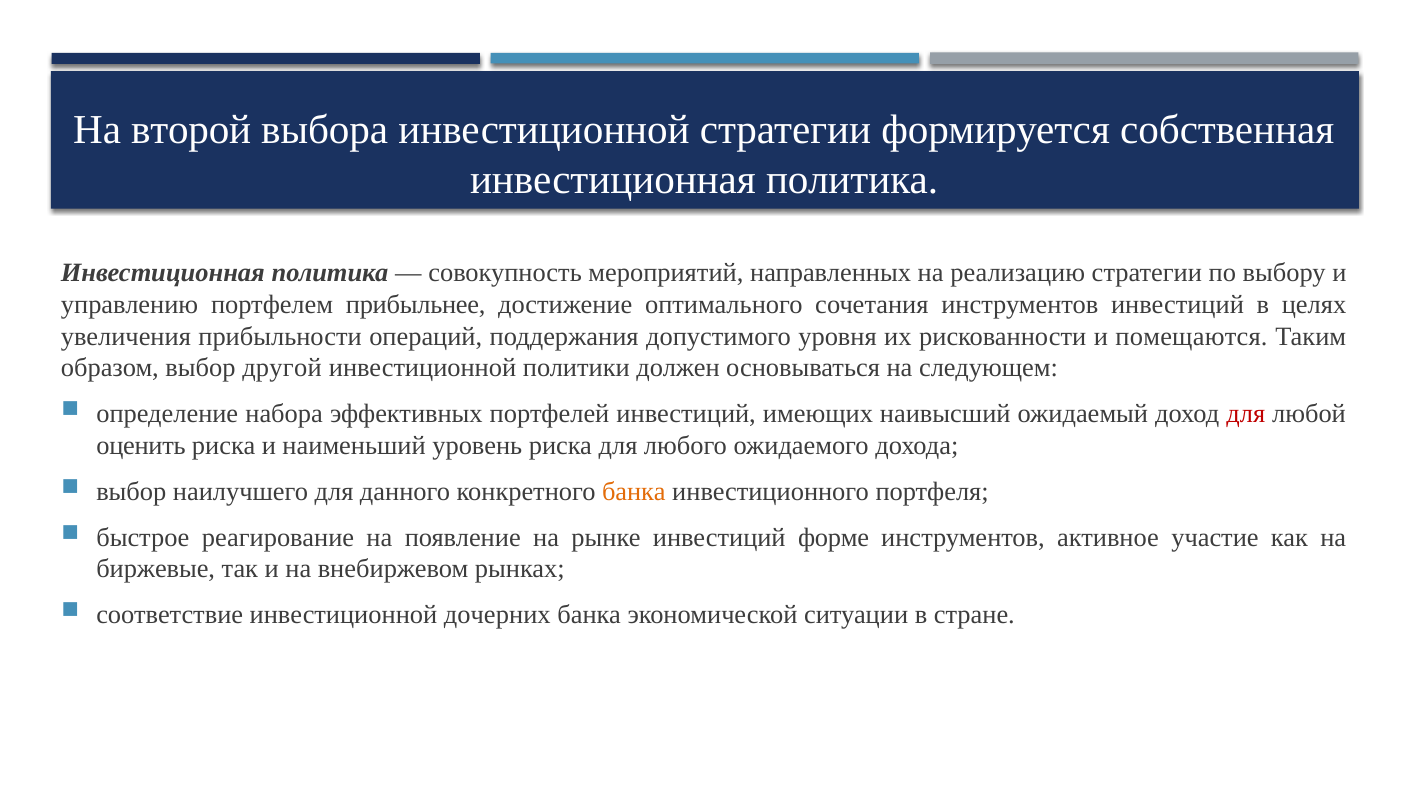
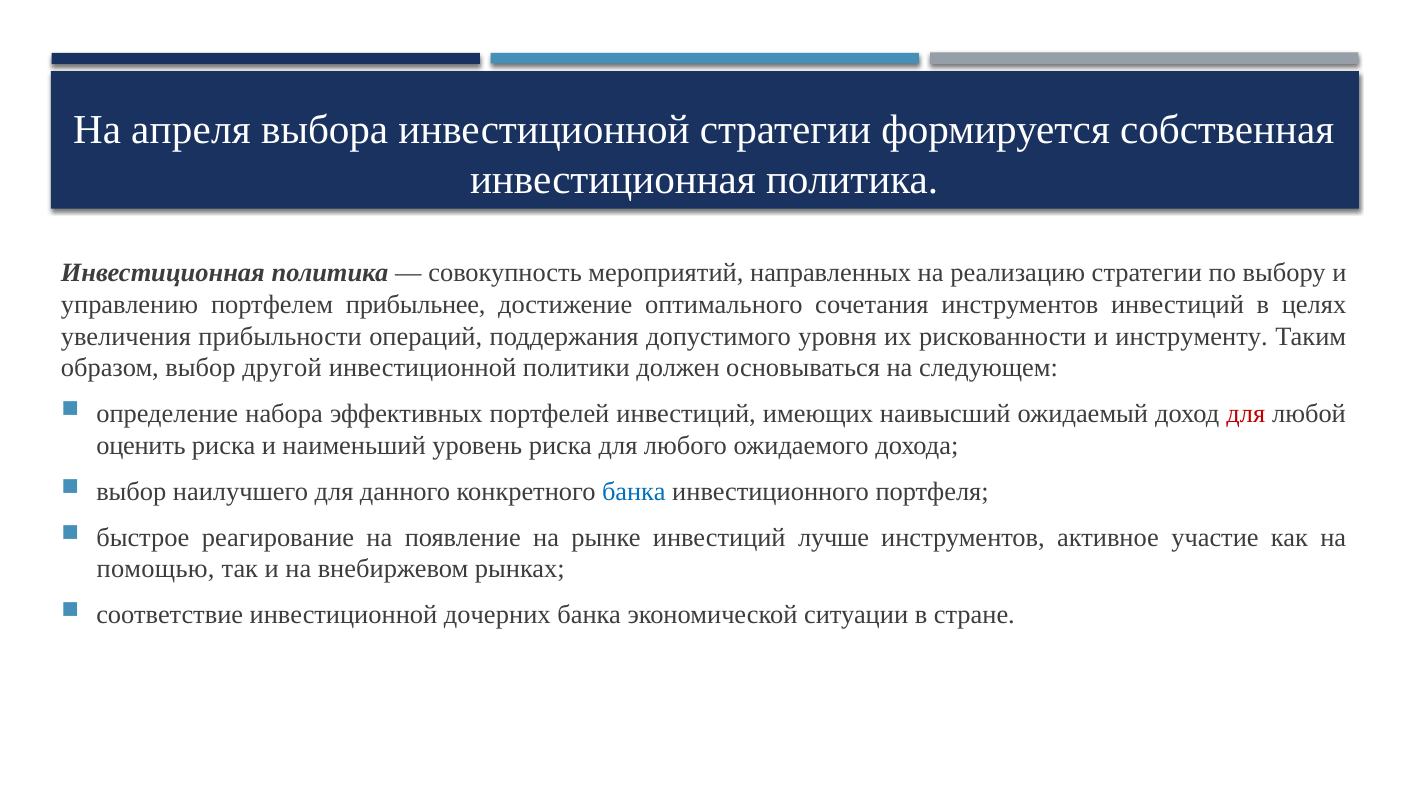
второй: второй -> апреля (191, 130)
помещаются: помещаются -> инструменту (1192, 336)
банка colour: orange -> blue (634, 492)
форме: форме -> лучше (834, 537)
биржевые: биржевые -> помощью (156, 569)
